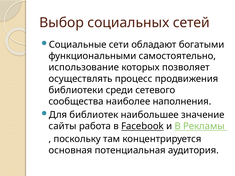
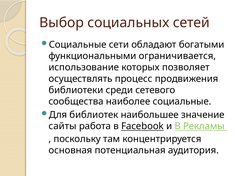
самостоятельно: самостоятельно -> ограничивается (177, 56)
наиболее наполнения: наполнения -> социальные (182, 102)
